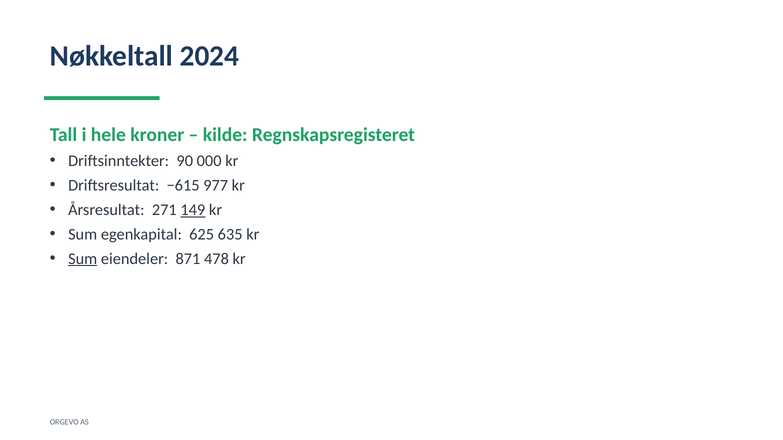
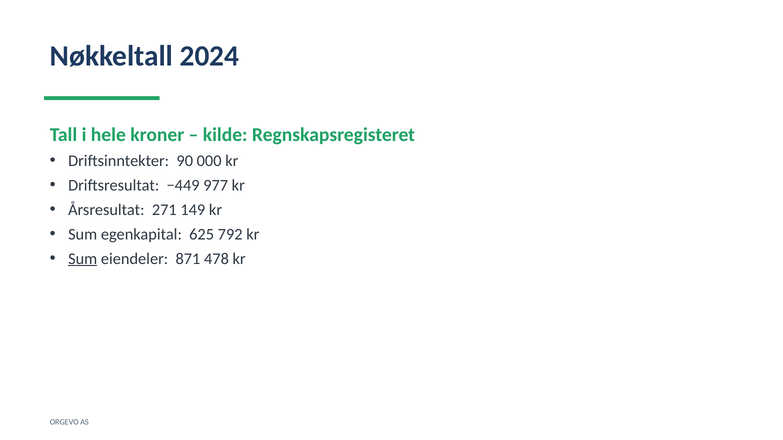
−615: −615 -> −449 (183, 185)
149 underline: present -> none (193, 210)
635: 635 -> 792 (230, 234)
